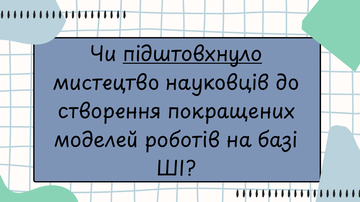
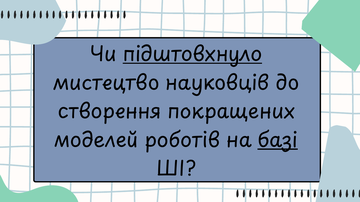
базі underline: none -> present (278, 141)
